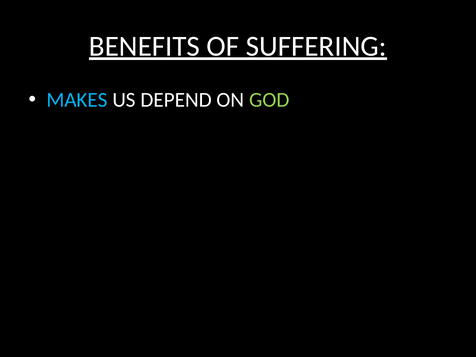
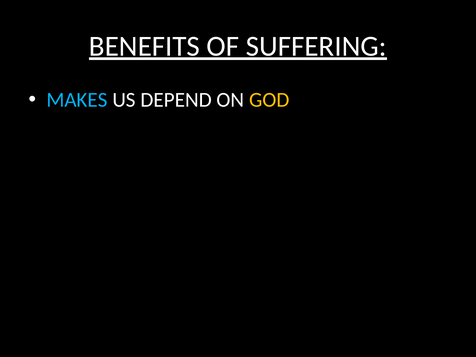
GOD colour: light green -> yellow (269, 100)
